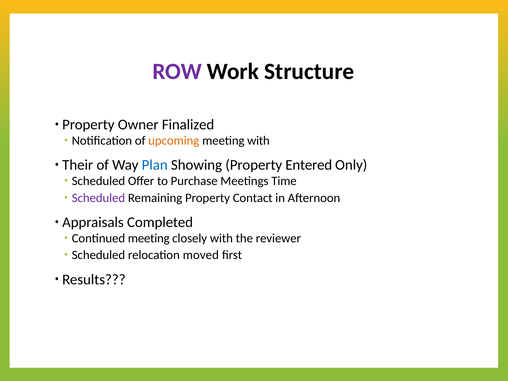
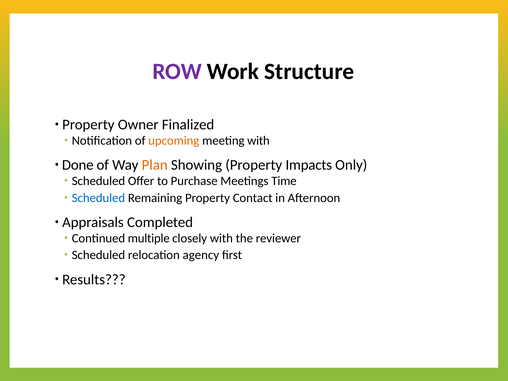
Their: Their -> Done (78, 165)
Plan colour: blue -> orange (155, 165)
Entered: Entered -> Impacts (309, 165)
Scheduled colour: purple -> blue (98, 198)
Continued meeting: meeting -> multiple (149, 238)
moved: moved -> agency (201, 255)
